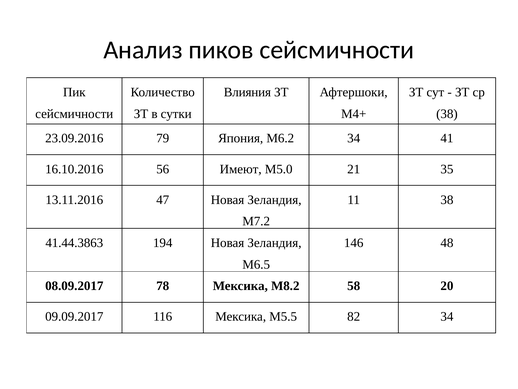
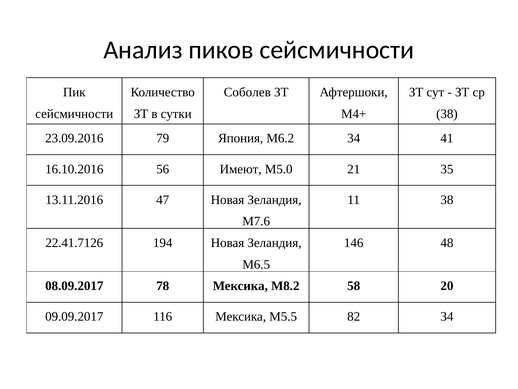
Влияния: Влияния -> Соболев (247, 92)
М7.2: М7.2 -> М7.6 (256, 221)
41.44.3863: 41.44.3863 -> 22.41.7126 (74, 243)
